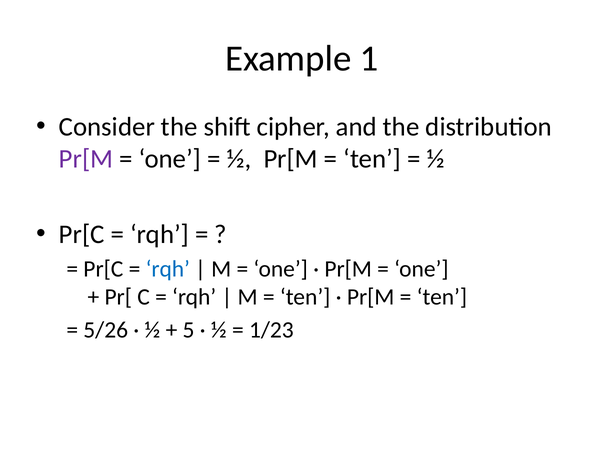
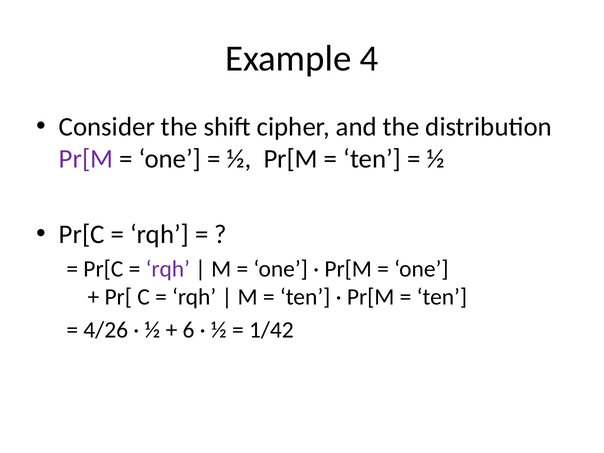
1: 1 -> 4 (369, 58)
rqh colour: blue -> purple (168, 269)
5/26: 5/26 -> 4/26 (106, 330)
5: 5 -> 6 (188, 330)
1/23: 1/23 -> 1/42 (271, 330)
